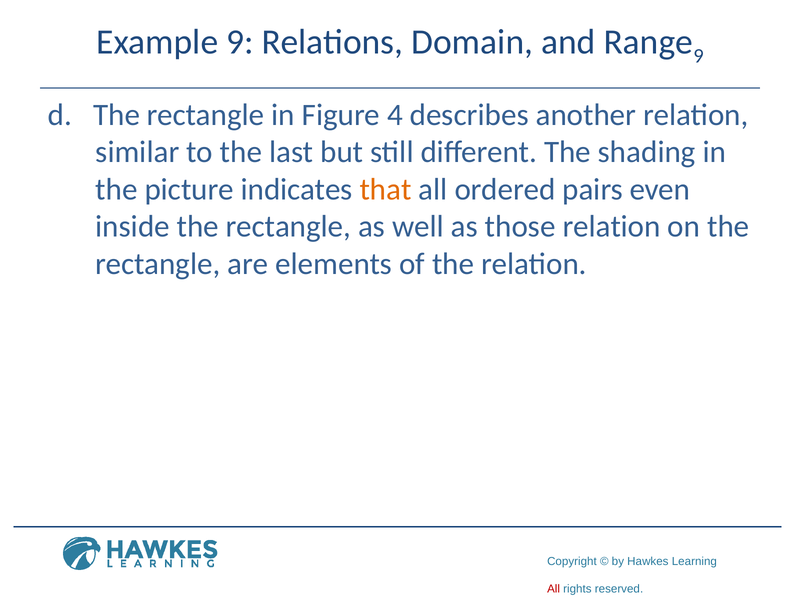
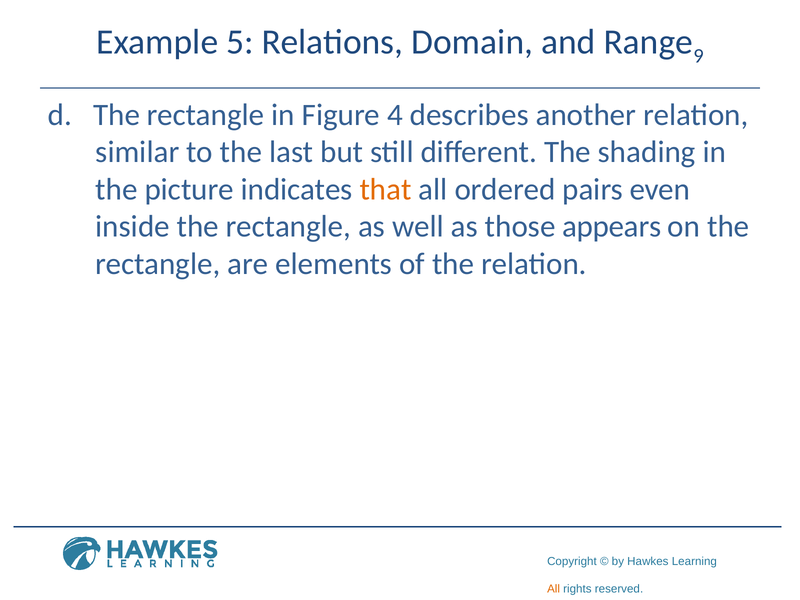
Example 9: 9 -> 5 (240, 42)
those relation: relation -> appears (612, 227)
All colour: red -> orange (554, 589)
